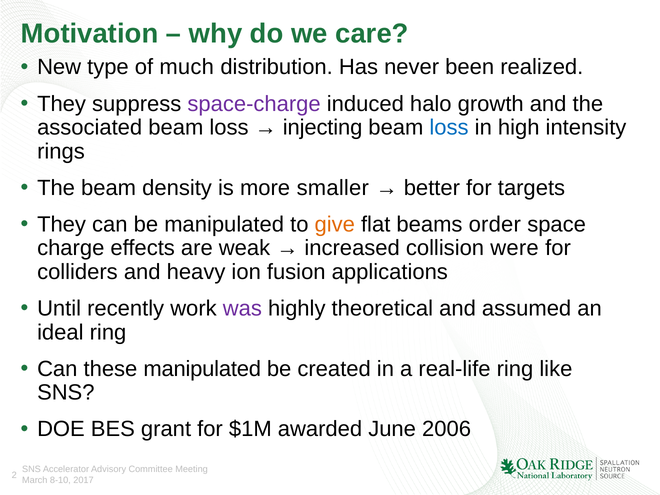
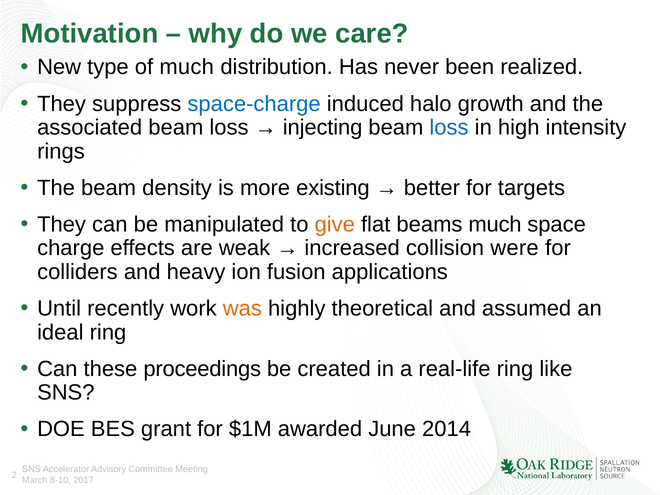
space-charge colour: purple -> blue (254, 104)
smaller: smaller -> existing (333, 188)
beams order: order -> much (495, 224)
was colour: purple -> orange (242, 308)
these manipulated: manipulated -> proceedings (202, 369)
2006: 2006 -> 2014 (447, 429)
